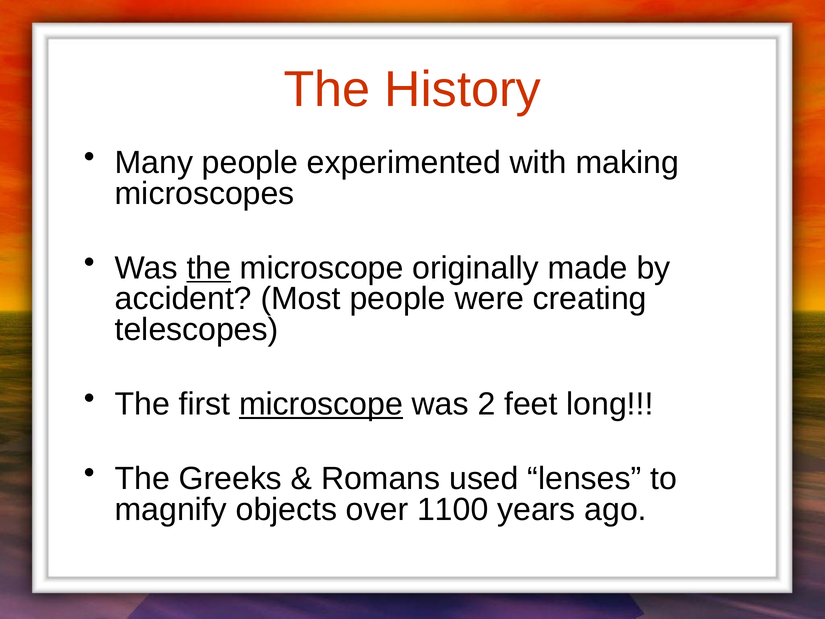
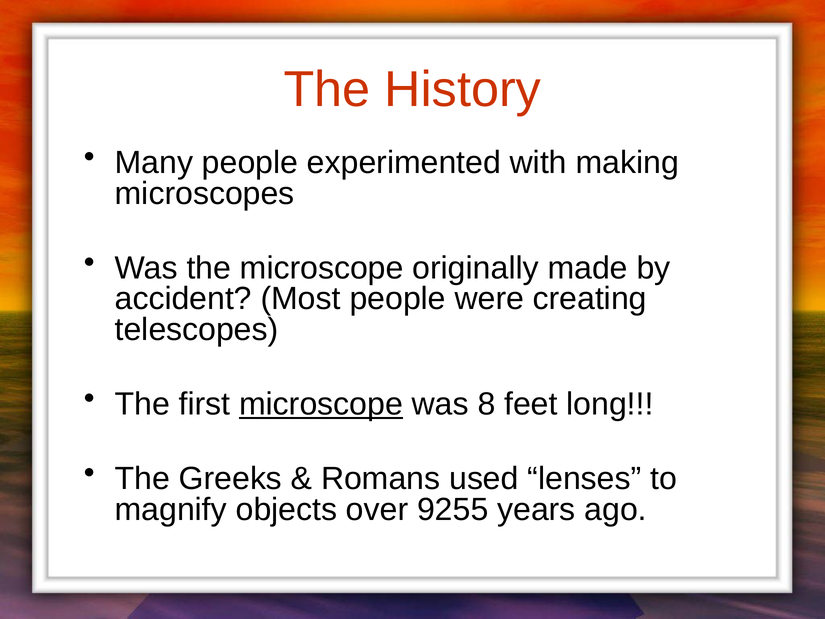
the underline: present -> none (209, 268)
2: 2 -> 8 (486, 404)
1100: 1100 -> 9255 (453, 509)
